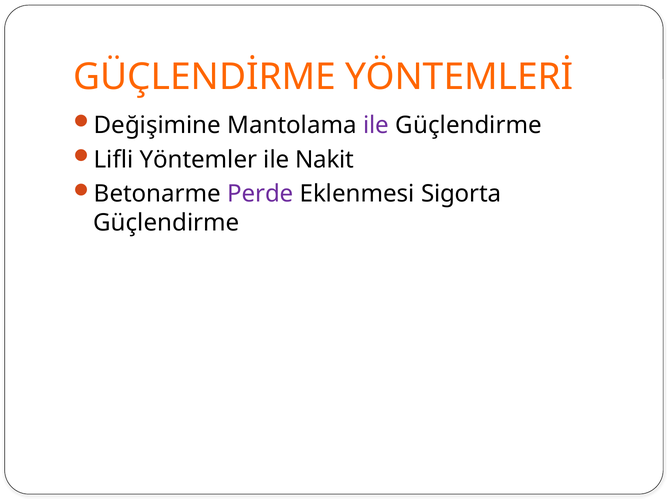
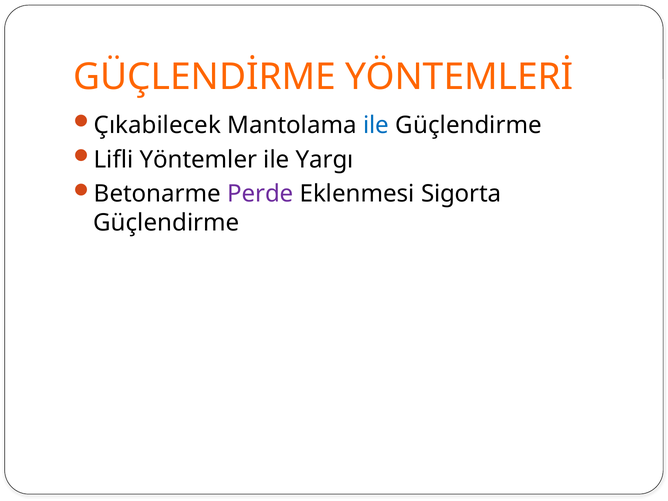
Değişimine: Değişimine -> Çıkabilecek (157, 125)
ile colour: purple -> blue (376, 125)
Nakit: Nakit -> Yargı (325, 160)
